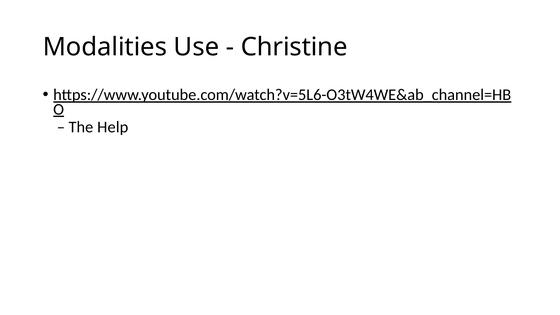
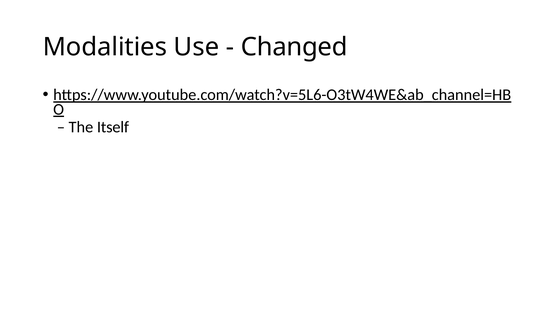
Christine: Christine -> Changed (294, 47)
Help: Help -> Itself (113, 127)
